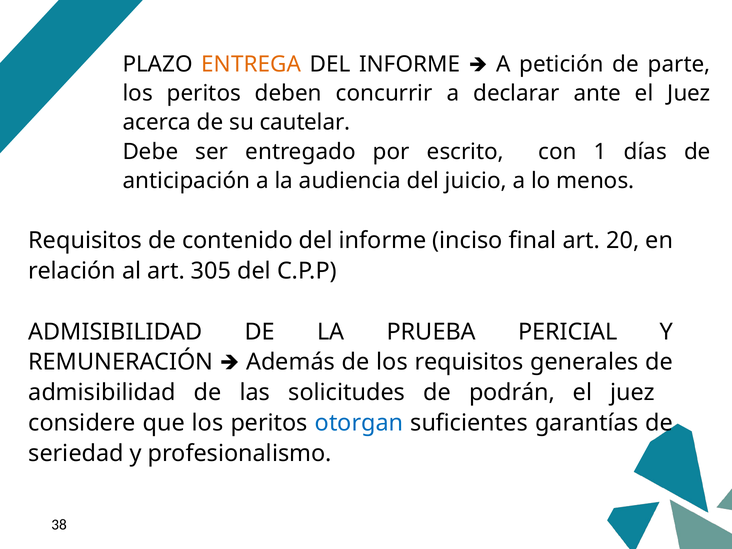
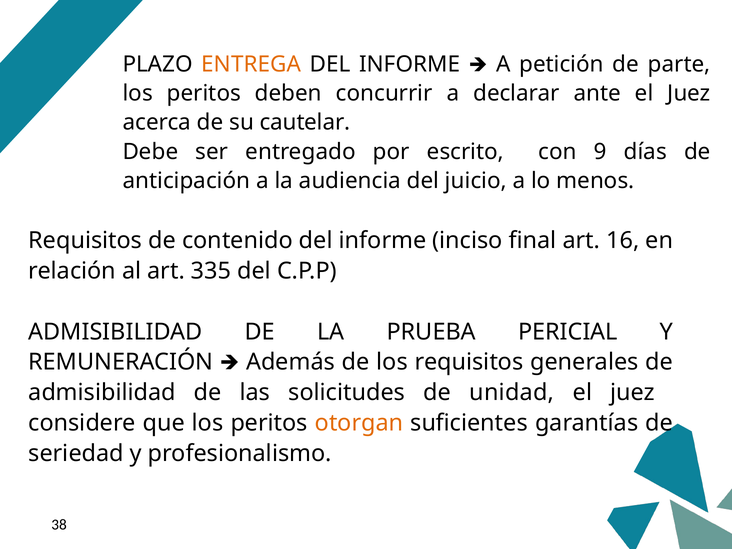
1: 1 -> 9 (600, 152)
20: 20 -> 16 (623, 241)
305: 305 -> 335 (211, 271)
podrán: podrán -> unidad (512, 393)
otorgan colour: blue -> orange (359, 423)
